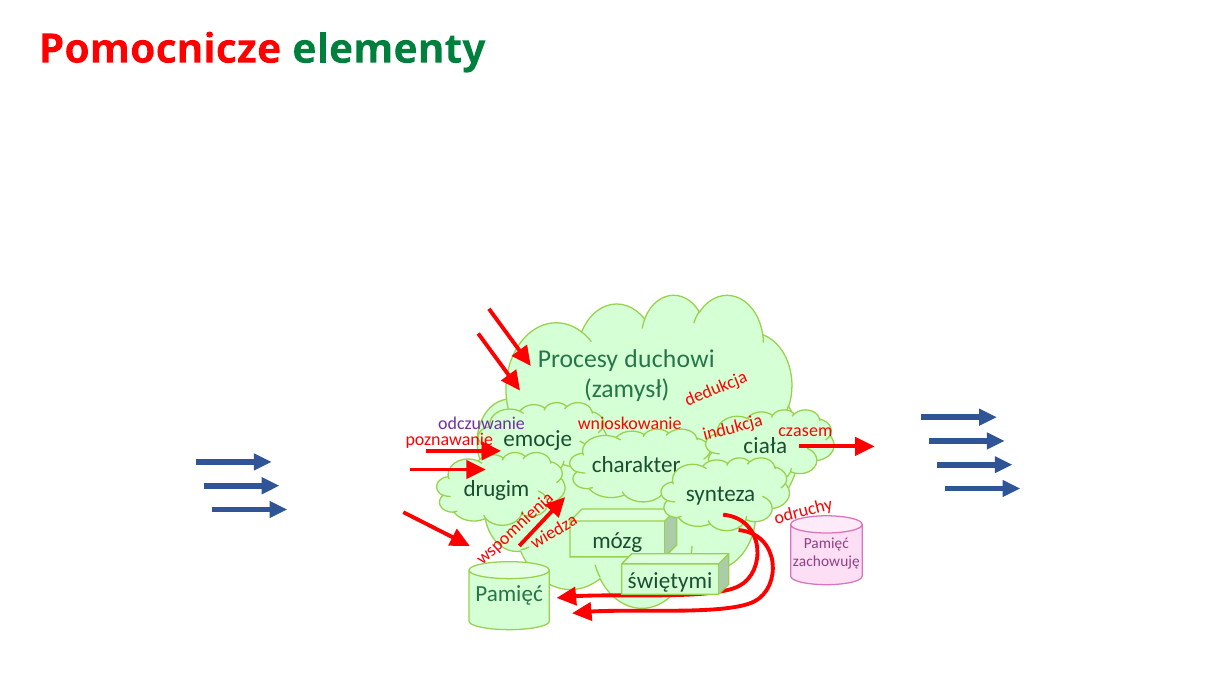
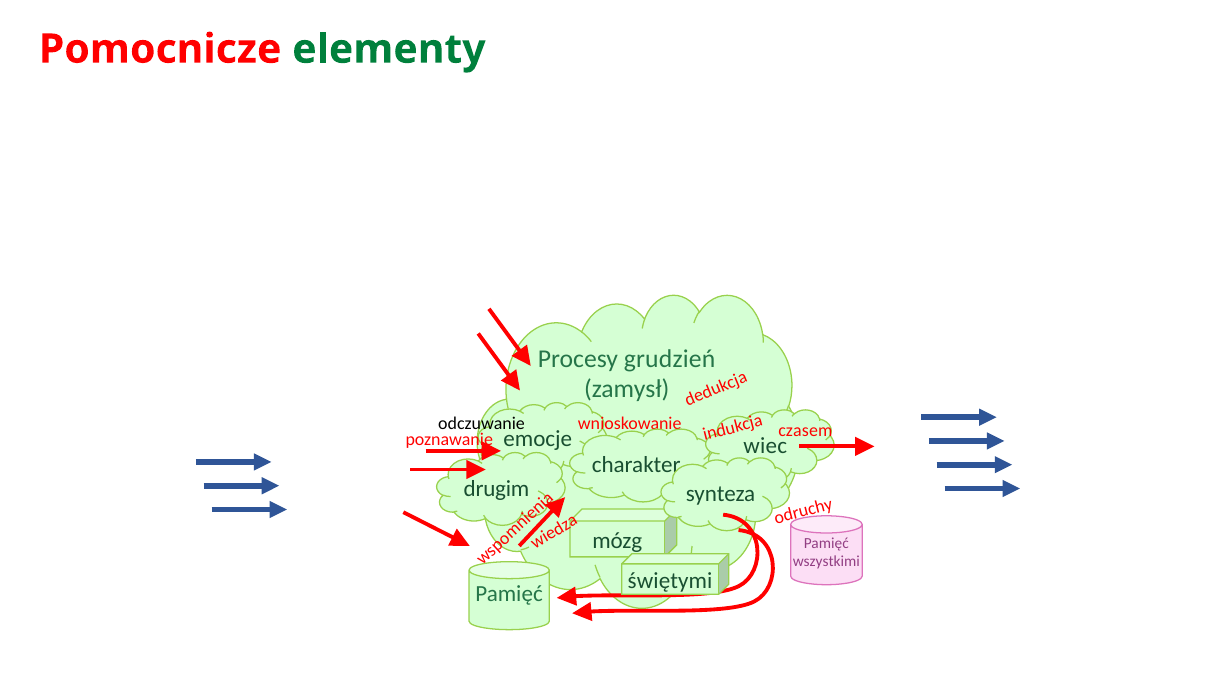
duchowi: duchowi -> grudzień (670, 359)
odczuwanie colour: purple -> black (482, 423)
ciała: ciała -> wiec (765, 446)
zachowuję: zachowuję -> wszystkimi (826, 562)
